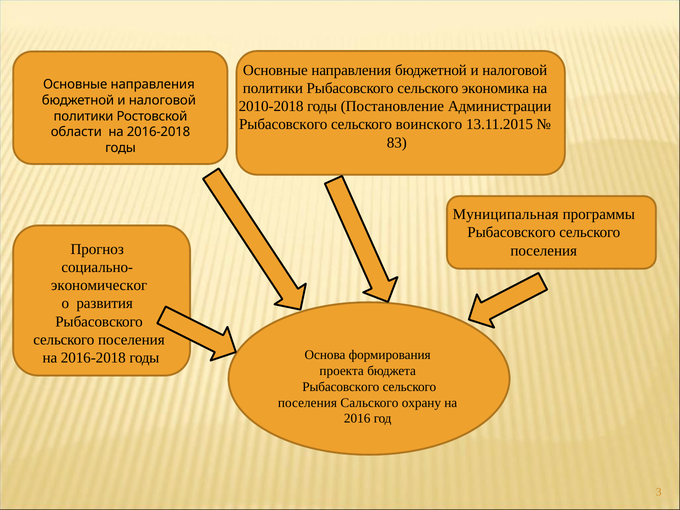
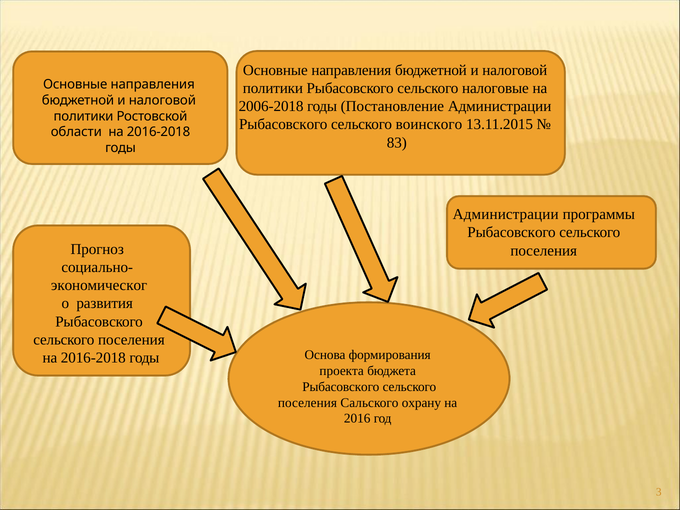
экономика: экономика -> налоговые (495, 88)
2010-2018: 2010-2018 -> 2006-2018 (271, 106)
Муниципальная: Муниципальная -> Администрации (506, 214)
